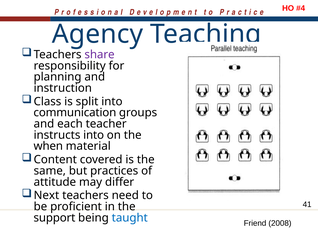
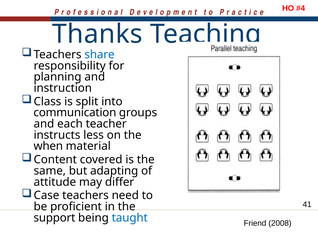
Agency: Agency -> Thanks (97, 34)
share colour: purple -> blue (100, 54)
instructs into: into -> less (94, 135)
practices: practices -> adapting (114, 170)
Next: Next -> Case (46, 195)
